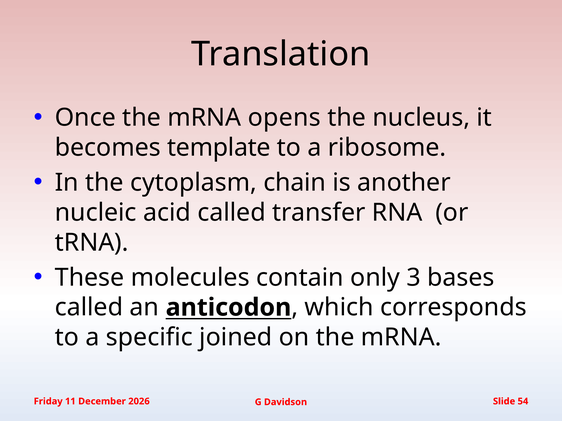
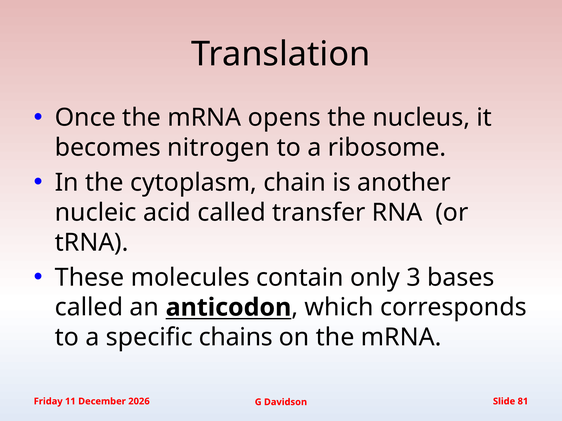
template: template -> nitrogen (219, 148)
joined: joined -> chains (236, 338)
54: 54 -> 81 (523, 402)
